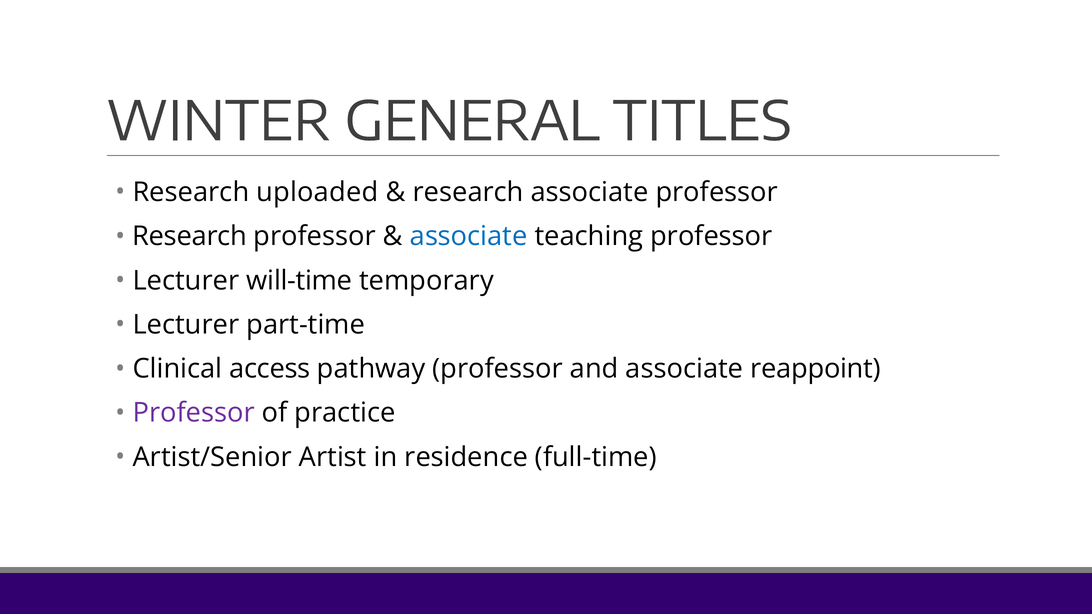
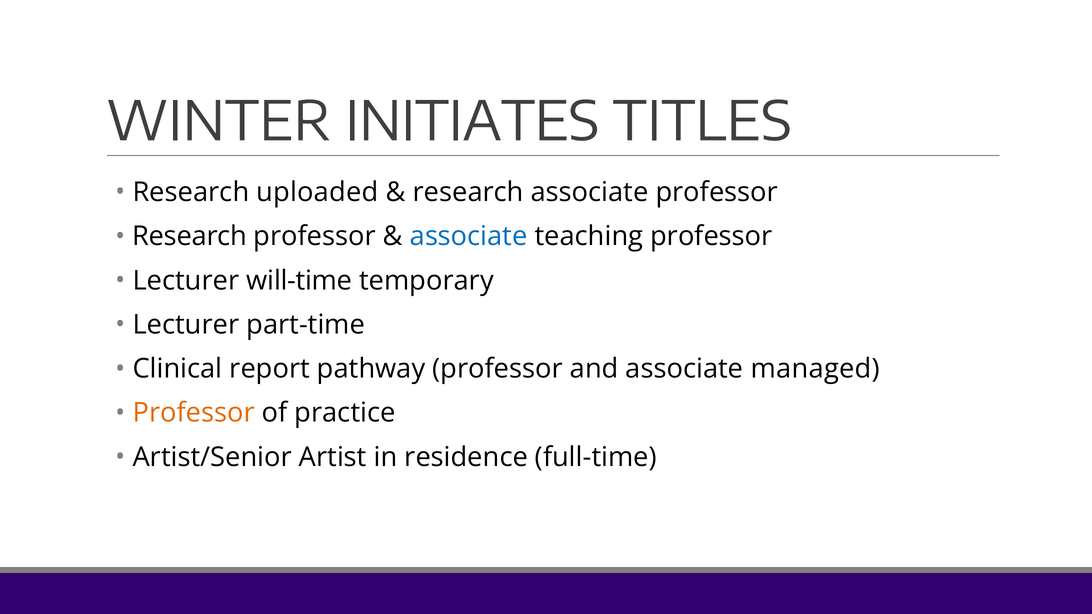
GENERAL: GENERAL -> INITIATES (472, 122)
access: access -> report (270, 369)
reappoint: reappoint -> managed (815, 369)
Professor colour: purple -> orange (194, 413)
